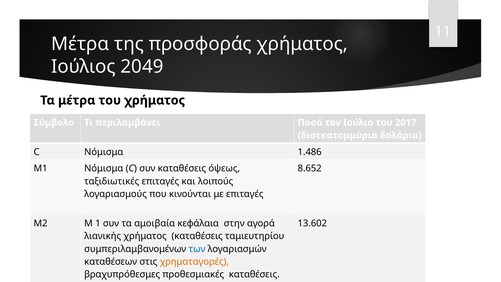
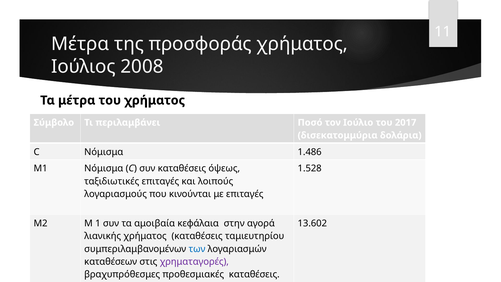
2049: 2049 -> 2008 (142, 66)
8.652: 8.652 -> 1.528 (310, 168)
χρηματαγορές colour: orange -> purple (194, 262)
